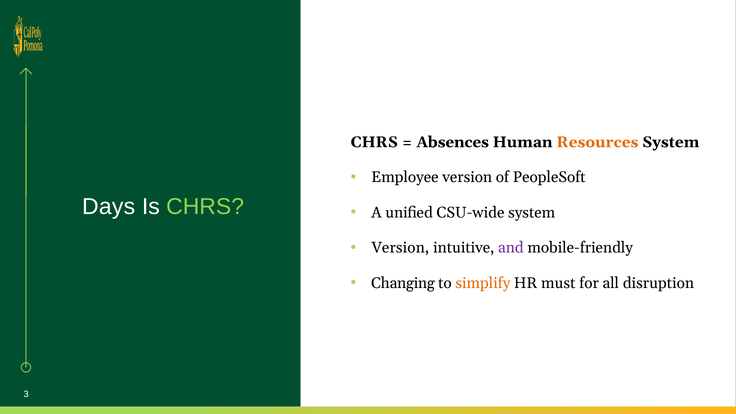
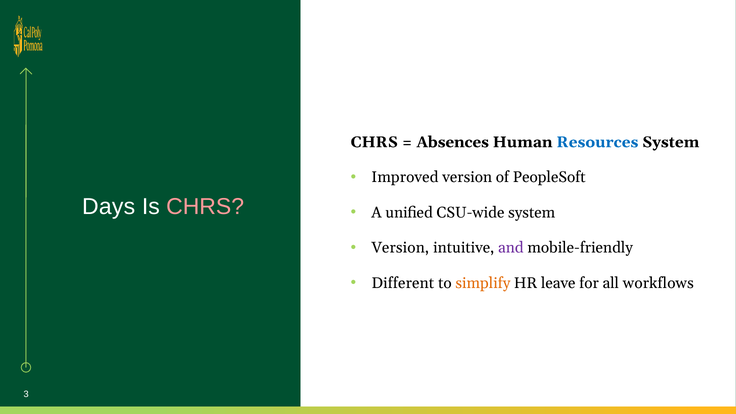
Resources colour: orange -> blue (597, 142)
Employee: Employee -> Improved (405, 177)
CHRS colour: light green -> pink (205, 207)
Changing: Changing -> Different (403, 283)
must: must -> leave (558, 283)
disruption: disruption -> workflows (658, 283)
